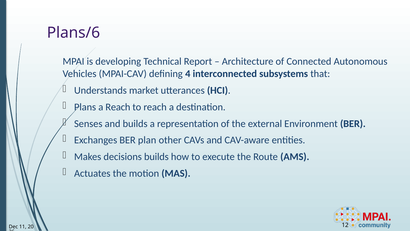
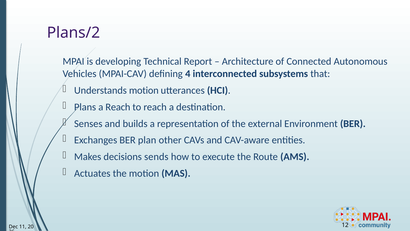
Plans/6: Plans/6 -> Plans/2 (73, 33)
Understands market: market -> motion (144, 90)
decisions builds: builds -> sends (156, 157)
